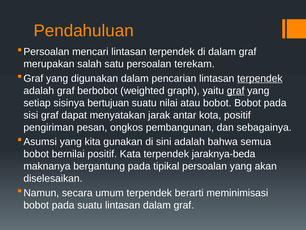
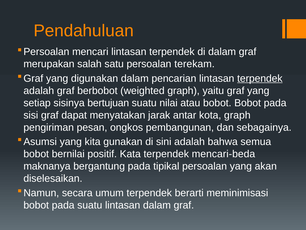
graf underline: present -> none (236, 90)
kota positif: positif -> graph (237, 115)
jaraknya-beda: jaraknya-beda -> mencari-beda (223, 154)
